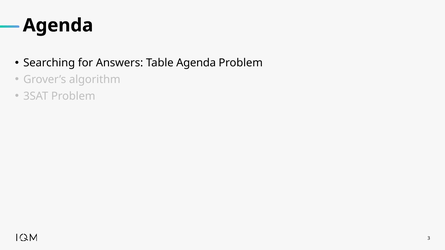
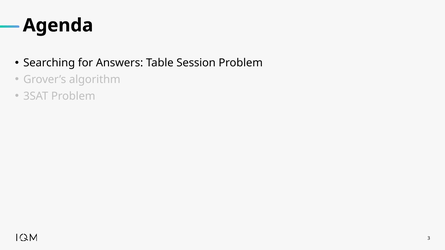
Table Agenda: Agenda -> Session (196, 63)
